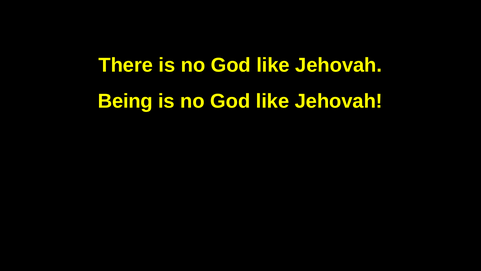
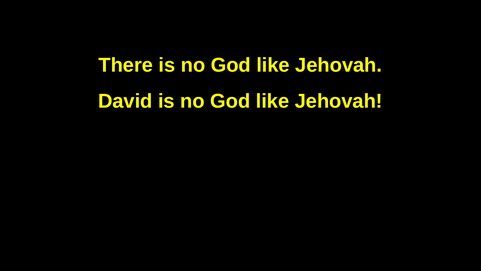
Being: Being -> David (125, 101)
